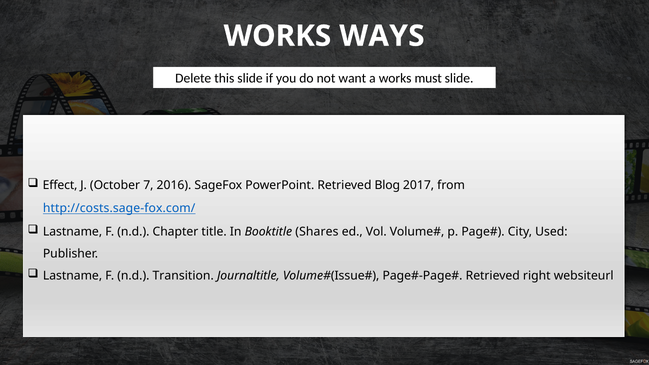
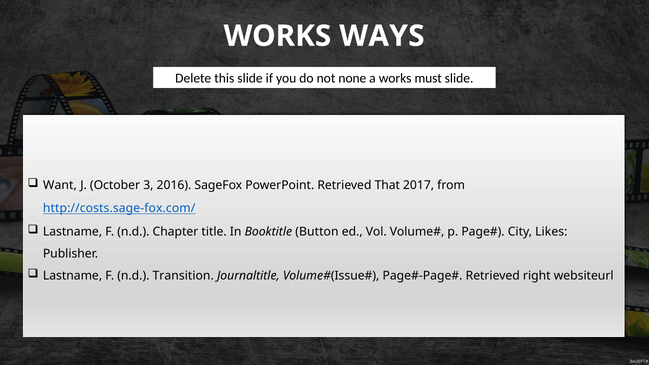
want: want -> none (352, 78)
Effect: Effect -> Want (60, 185)
7: 7 -> 3 (148, 185)
Blog: Blog -> That (387, 185)
Shares: Shares -> Button (317, 232)
Used: Used -> Likes (551, 232)
